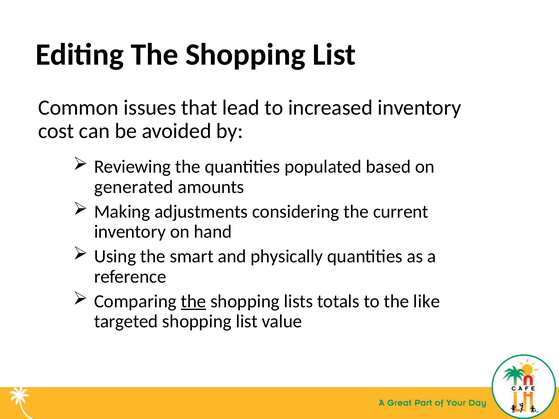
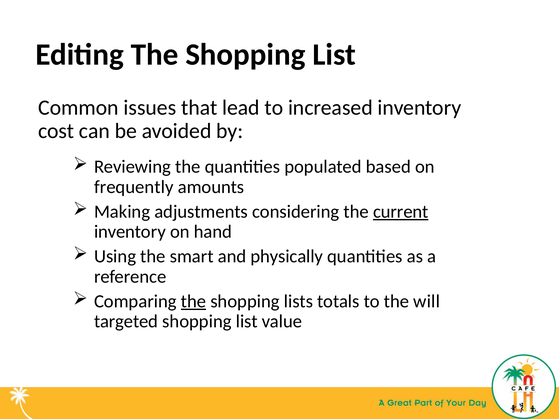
generated: generated -> frequently (134, 187)
current underline: none -> present (401, 212)
like: like -> will (427, 302)
